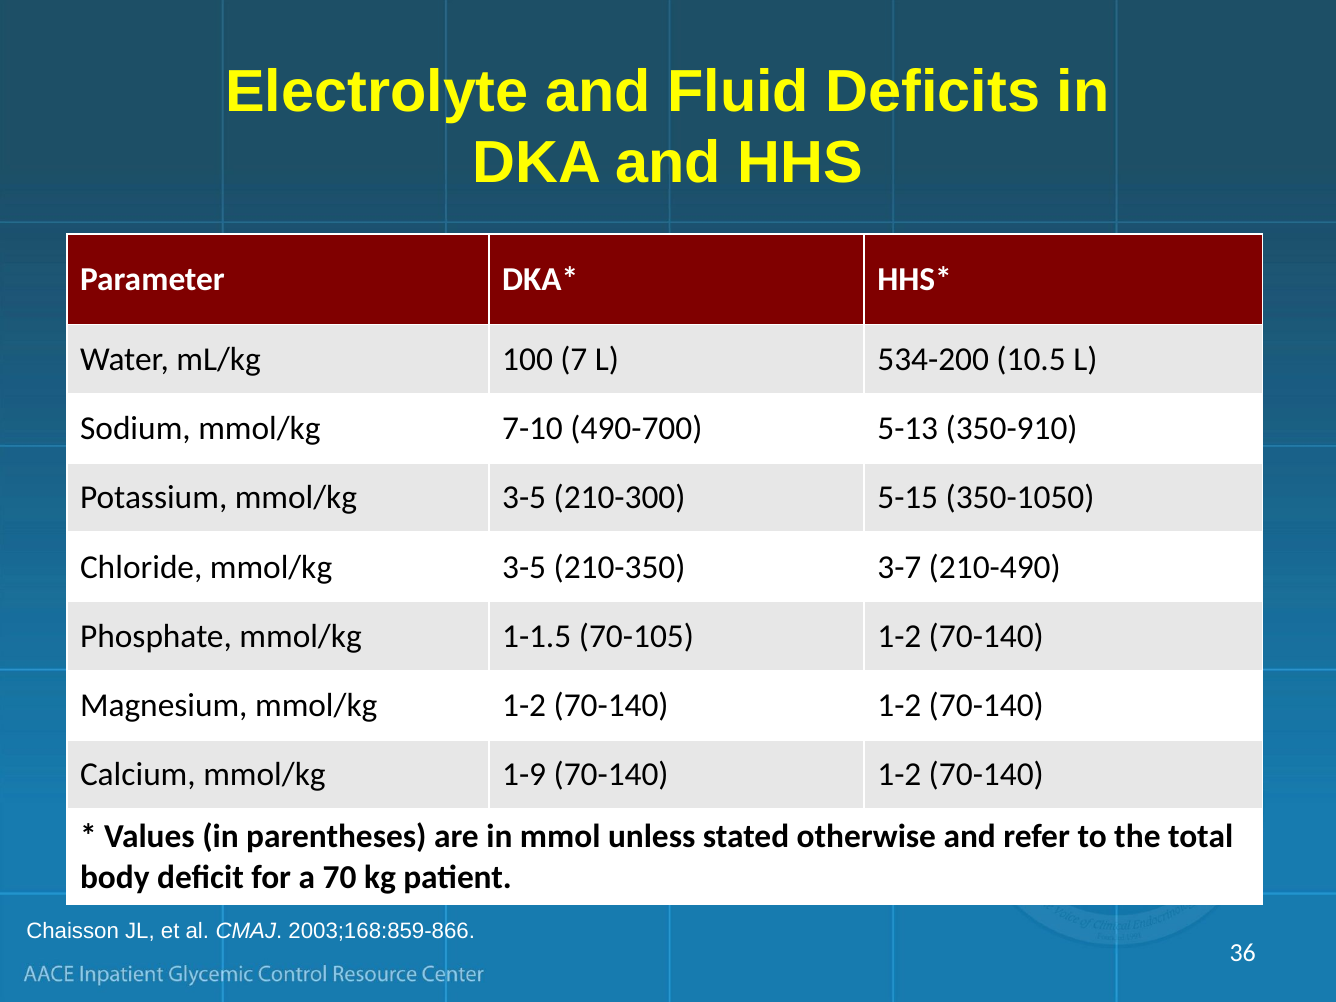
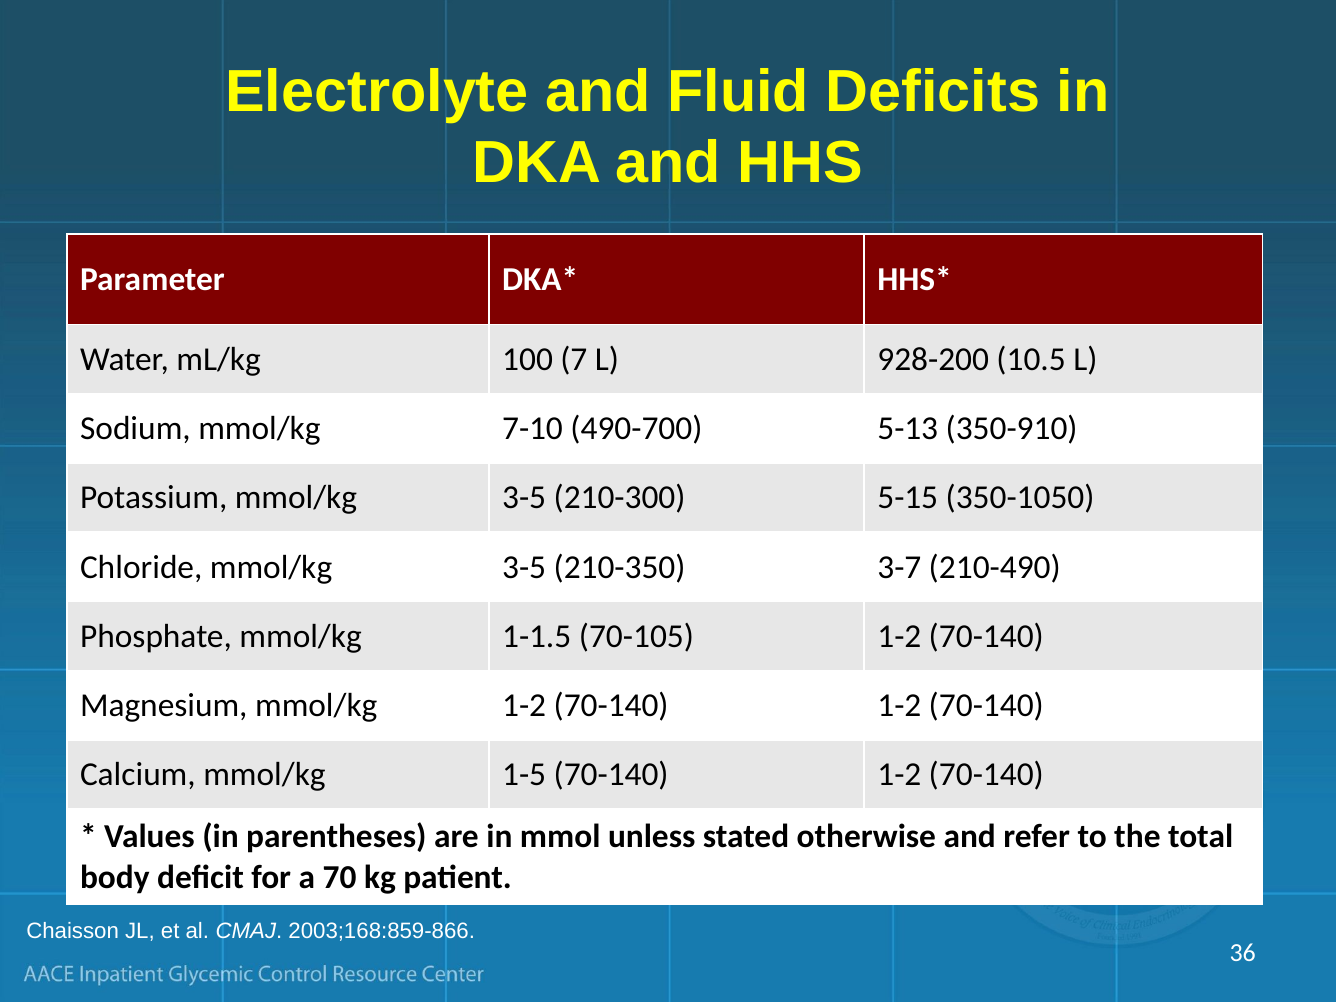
534-200: 534-200 -> 928-200 (933, 359)
1-9: 1-9 -> 1-5 (524, 775)
